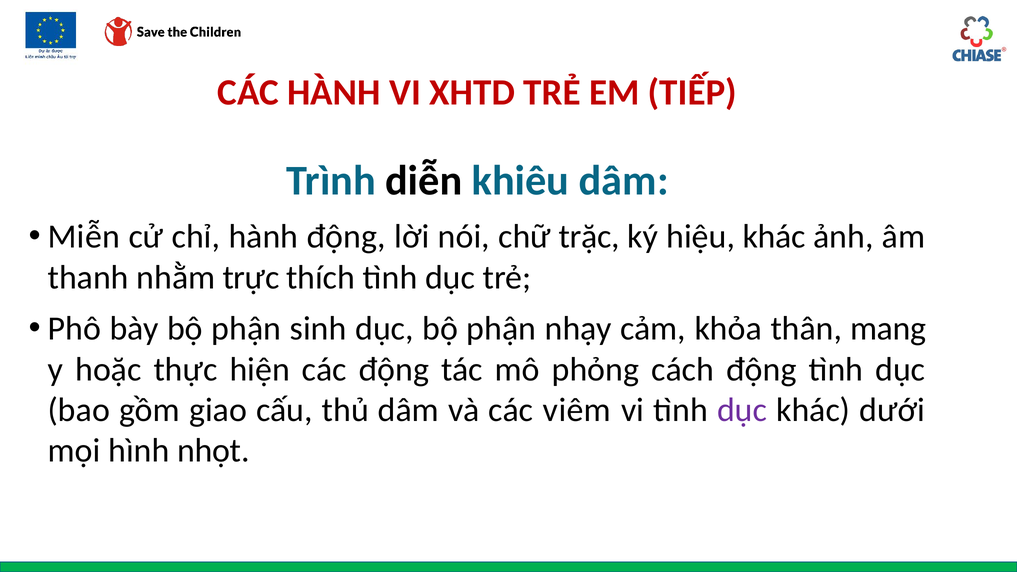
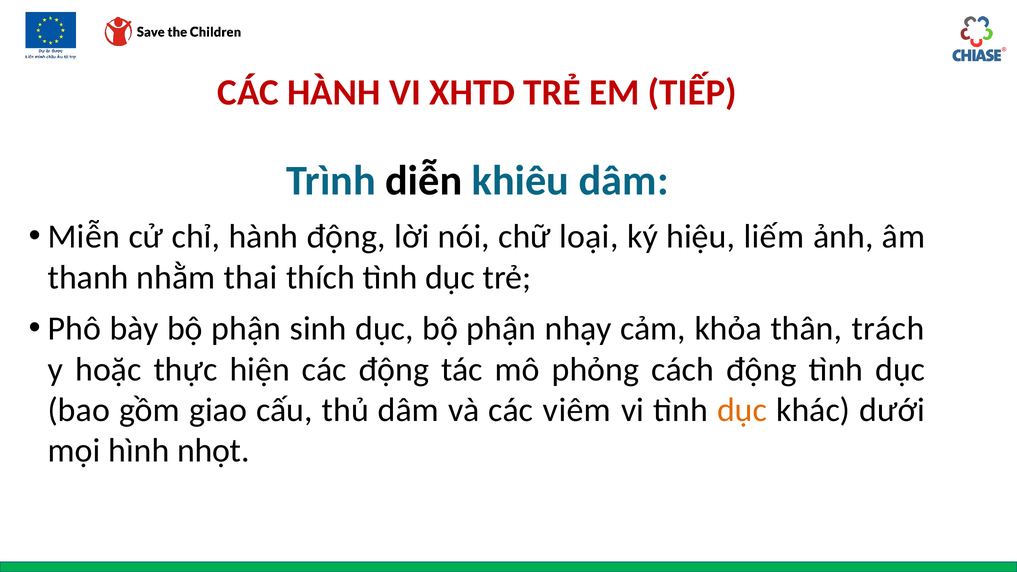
trặc: trặc -> loại (589, 237)
hiệu khác: khác -> liếm (774, 237)
trực: trực -> thai (251, 277)
mang: mang -> trách (888, 329)
dục colour: purple -> orange (742, 410)
